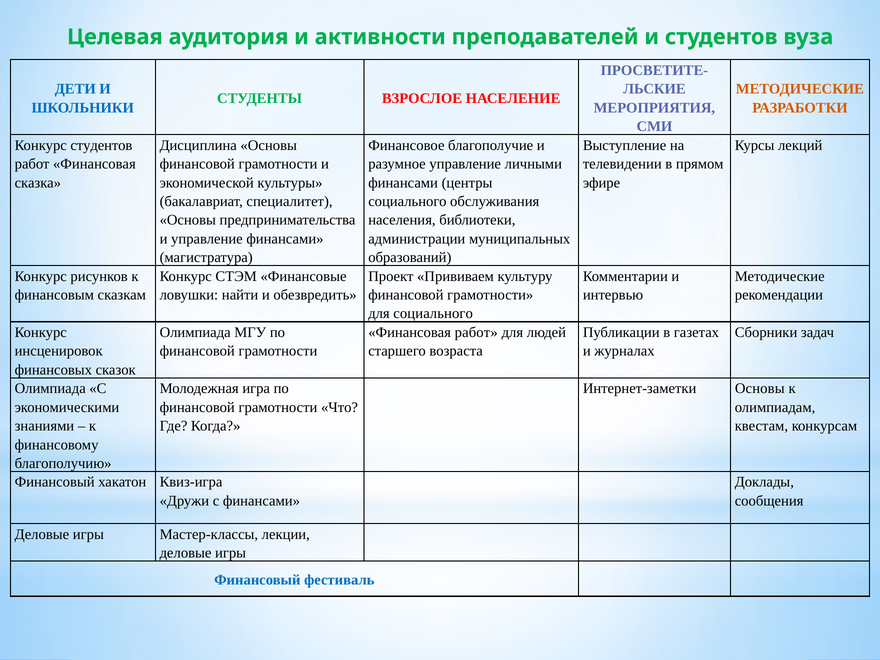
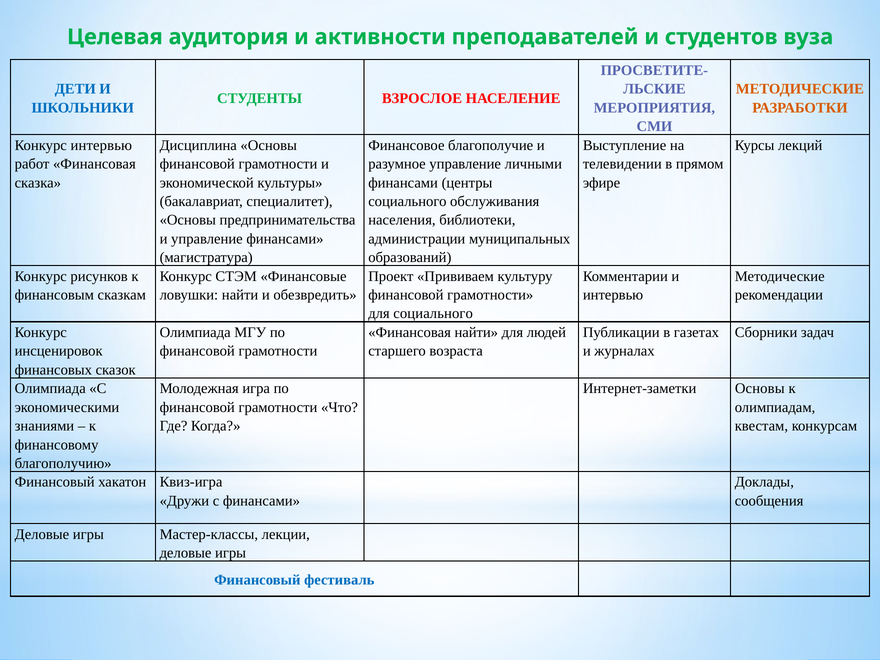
Конкурс студентов: студентов -> интервью (101, 145)
Финансовая работ: работ -> найти (476, 332)
